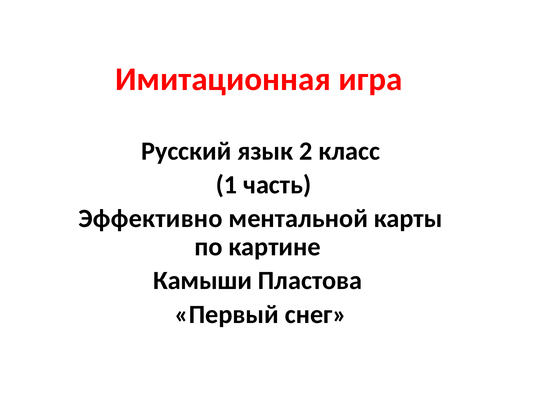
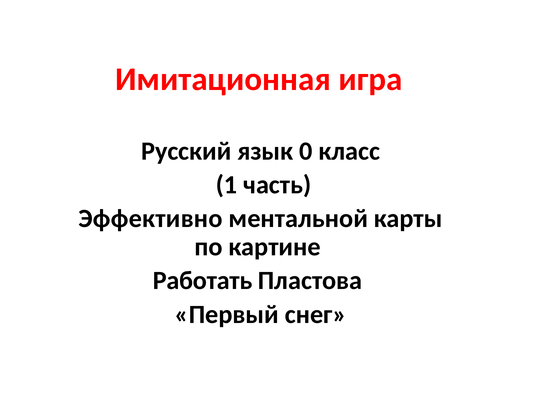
2: 2 -> 0 (306, 151)
Камыши: Камыши -> Работать (203, 281)
